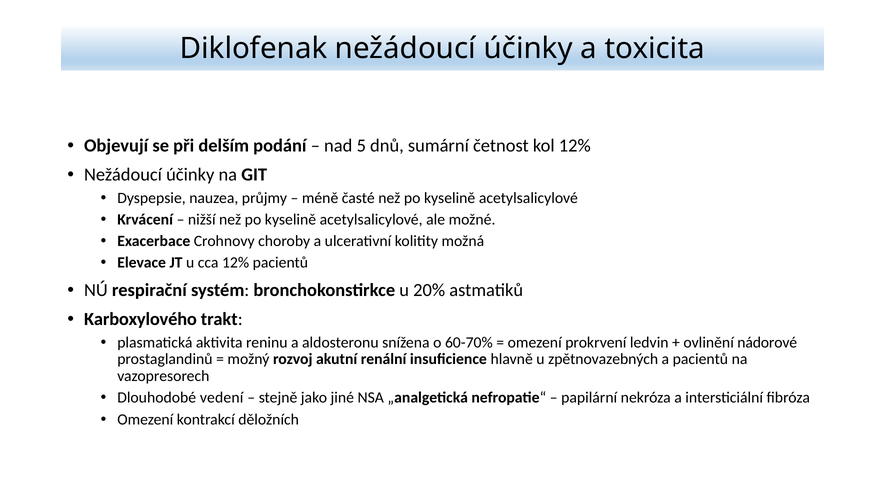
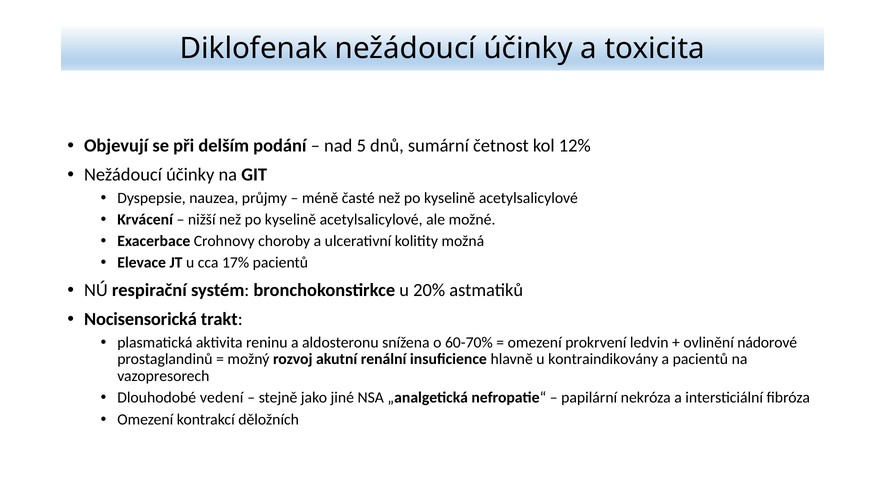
cca 12%: 12% -> 17% (236, 262)
Karboxylového: Karboxylového -> Nocisensorická (140, 319)
zpětnovazebných: zpětnovazebných -> kontraindikovány (603, 359)
